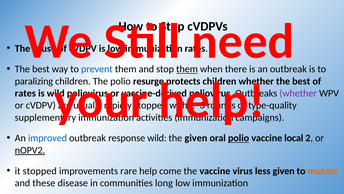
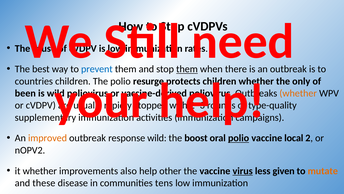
paralizing: paralizing -> countries (34, 81)
best: best -> only (301, 81)
rates: rates -> been (25, 93)
whether colour: purple -> orange (298, 93)
improved colour: blue -> orange (48, 138)
the given: given -> boost (196, 138)
nOPV2 underline: present -> none (30, 150)
it stopped: stopped -> whether (40, 171)
rare: rare -> also (129, 171)
come: come -> other (170, 171)
virus underline: none -> present (243, 171)
long: long -> tens (164, 183)
